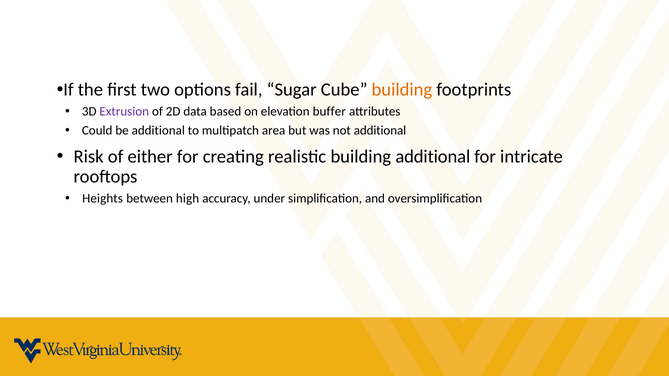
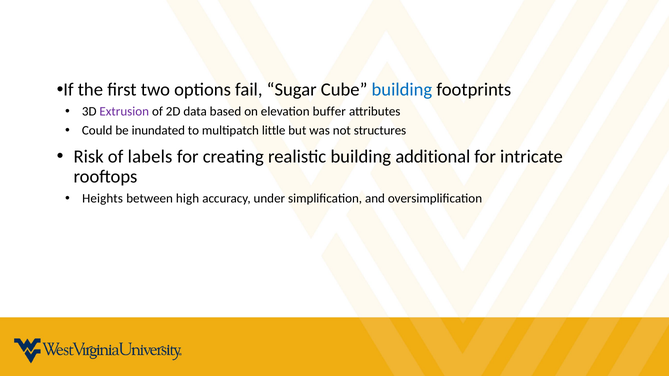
building colour: orange -> blue (402, 90)
be additional: additional -> inundated (158, 130)
area: area -> little (274, 130)
not additional: additional -> structures (380, 130)
either: either -> labels (150, 157)
